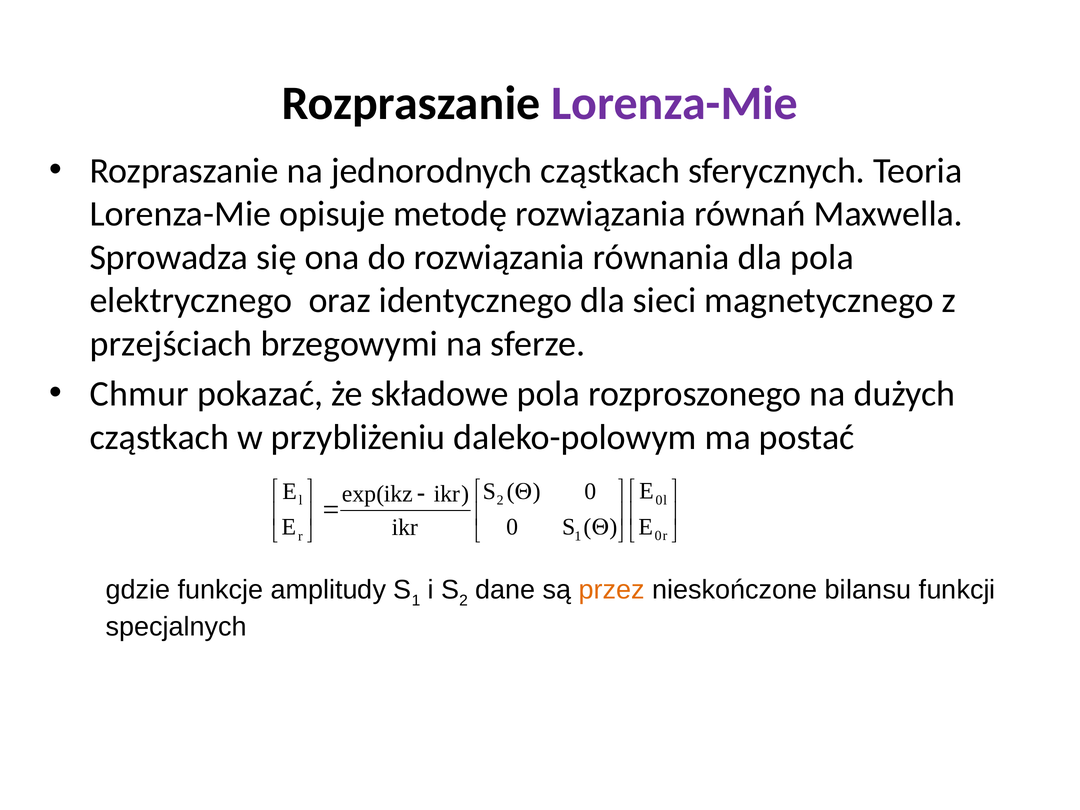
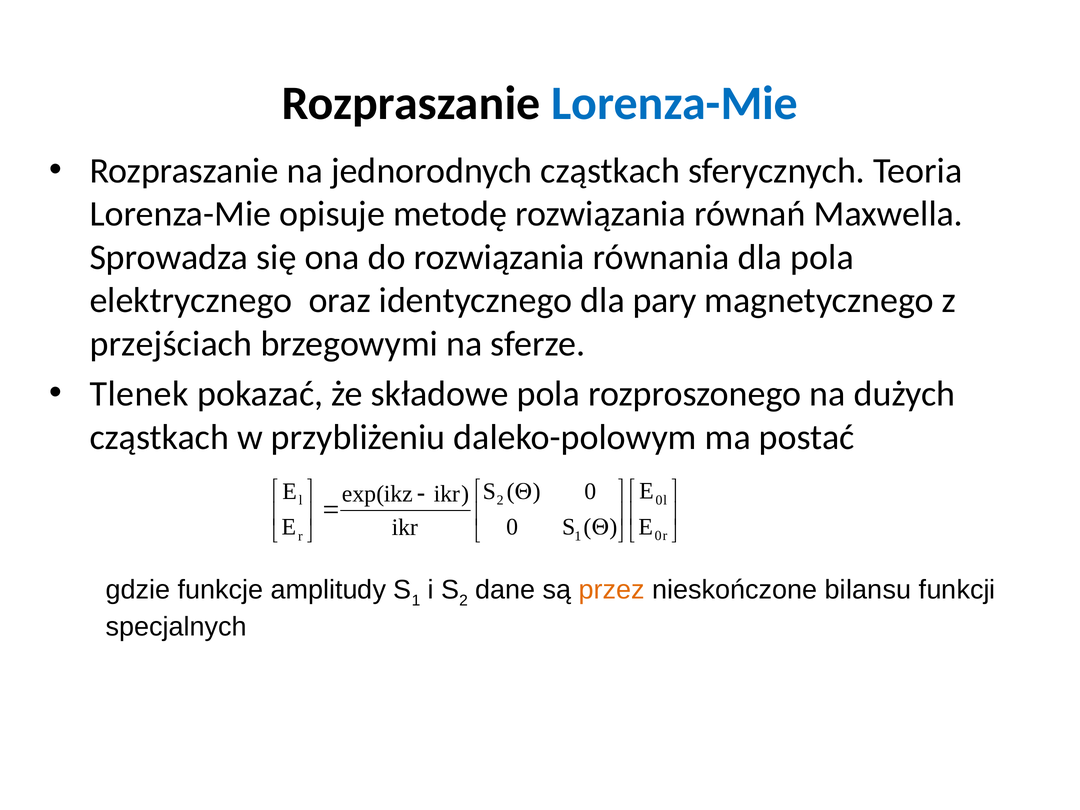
Lorenza-Mie colour: purple -> blue (675, 103)
sieci: sieci -> pary (665, 301)
Chmur: Chmur -> Tlenek (139, 394)
